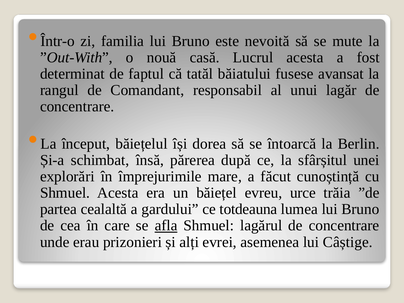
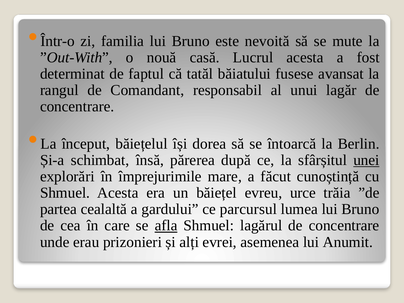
unei underline: none -> present (366, 160)
totdeauna: totdeauna -> parcursul (248, 209)
Câștige: Câștige -> Anumit (348, 242)
